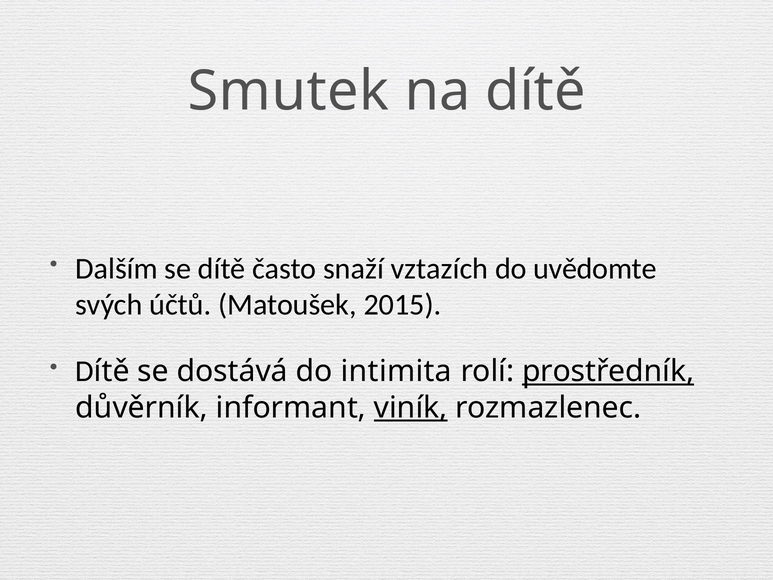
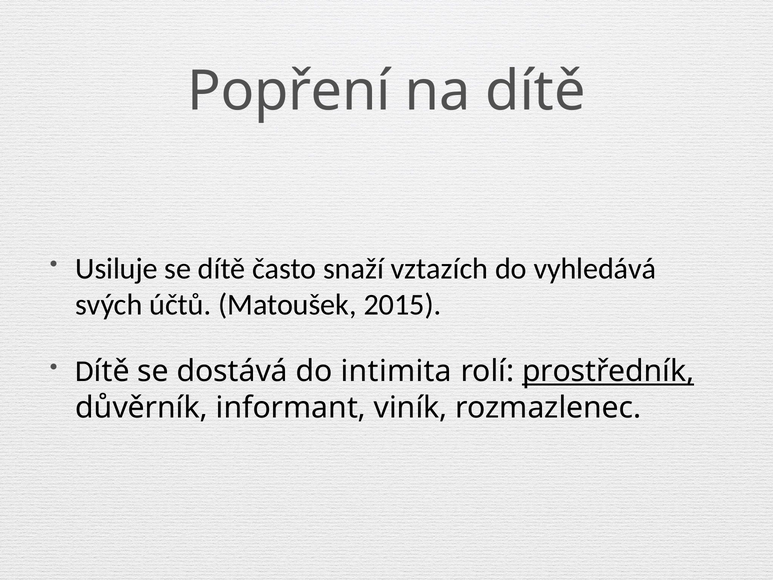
Smutek: Smutek -> Popření (289, 91)
Dalším: Dalším -> Usiluje (117, 269)
uvědomte: uvědomte -> vyhledává (595, 269)
viník underline: present -> none (411, 407)
